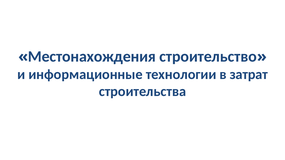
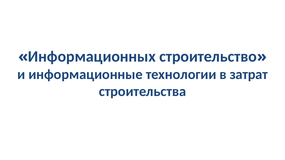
Местонахождения: Местонахождения -> Информационных (92, 57)
